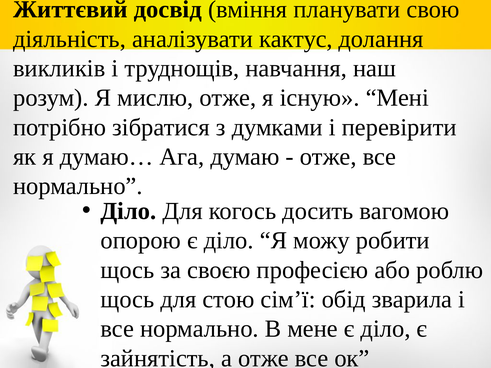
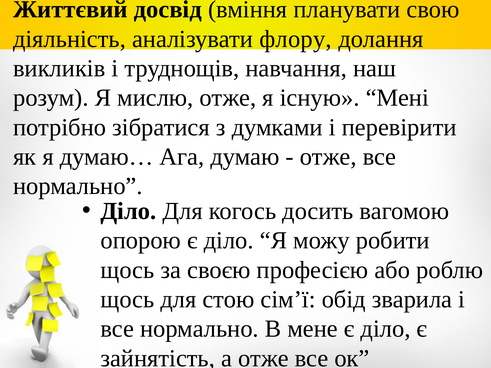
кактус: кактус -> флору (296, 39)
